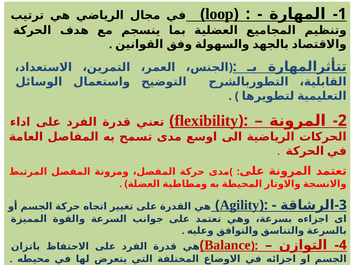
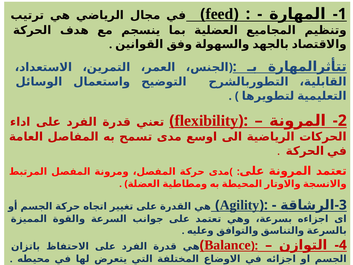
loop: loop -> feed (219, 14)
